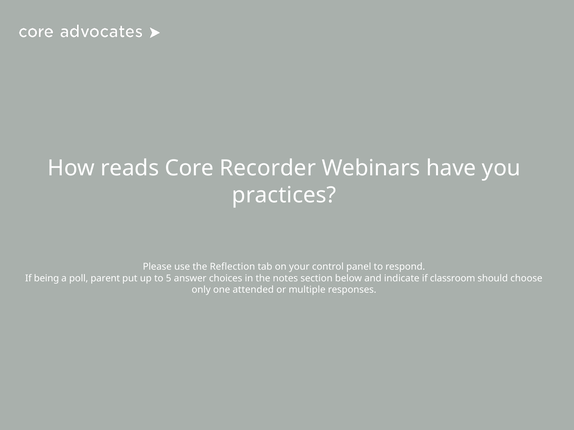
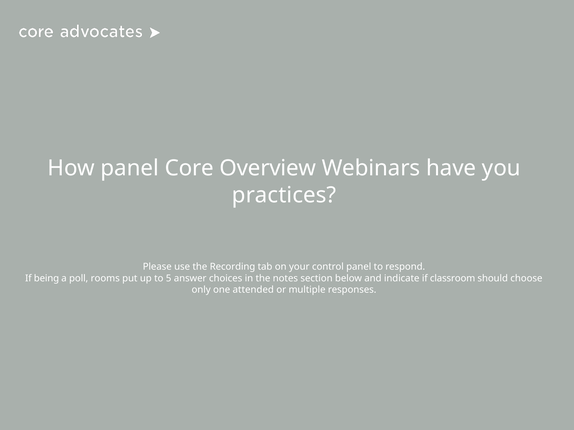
How reads: reads -> panel (130, 168)
Recorder: Recorder -> Overview (268, 168)
Reflection: Reflection -> Recording (232, 267)
parent: parent -> rooms (105, 279)
